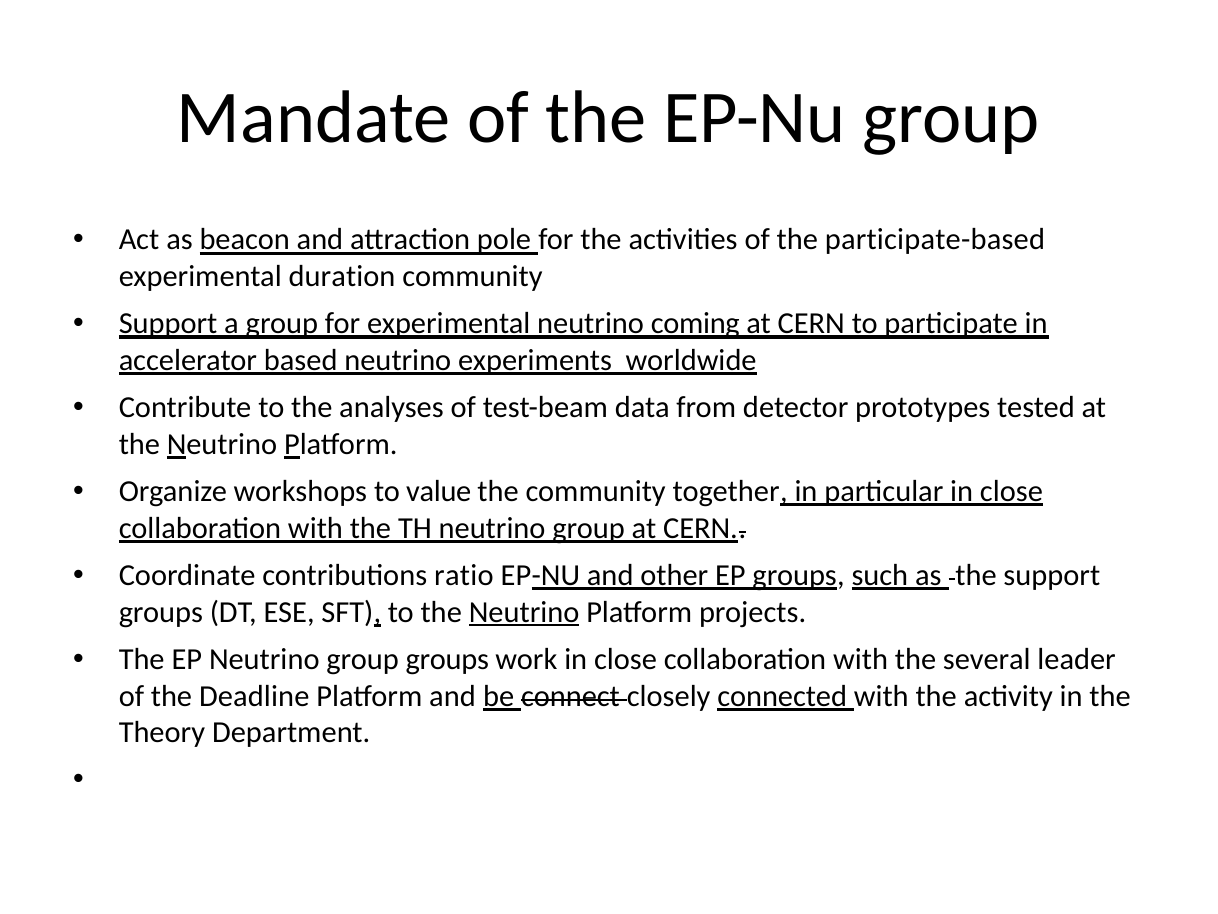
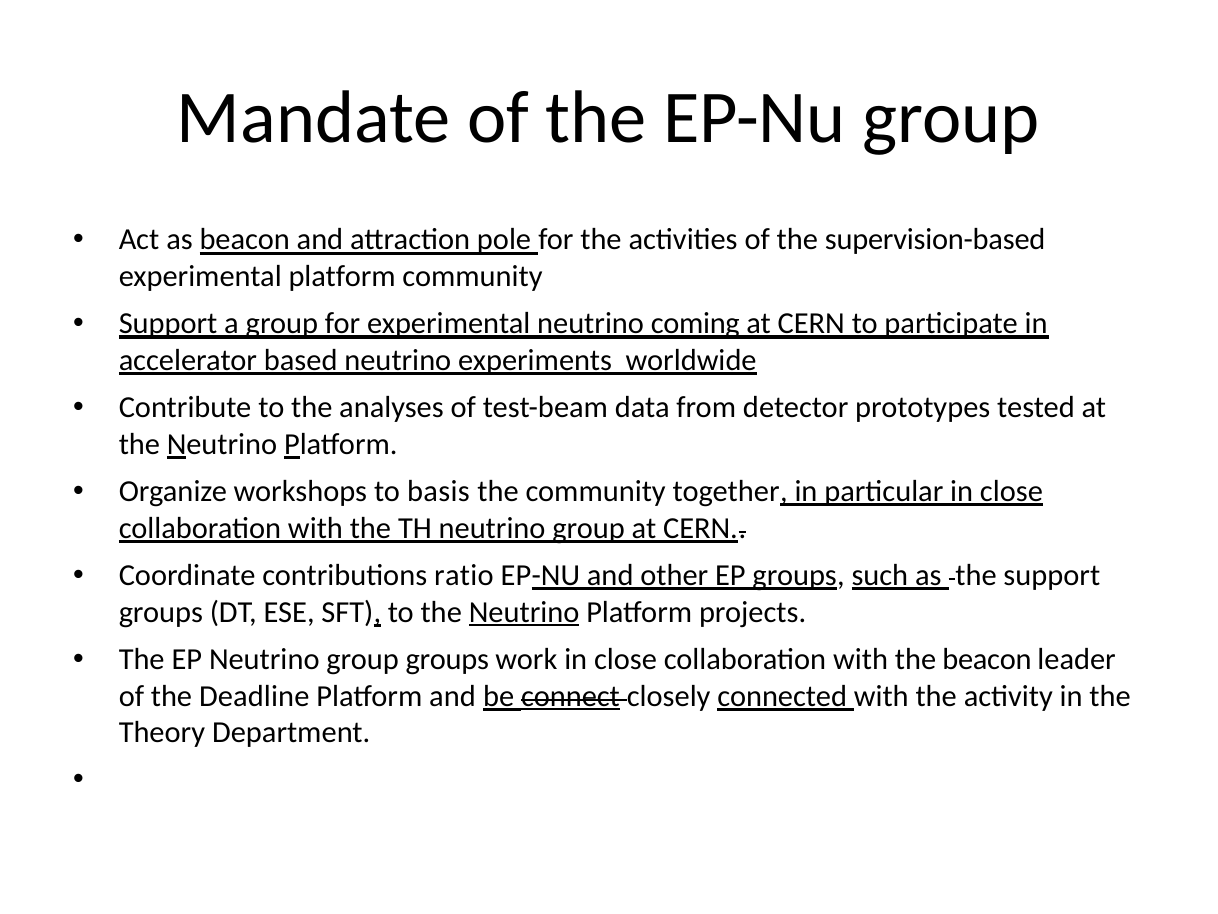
participate-based: participate-based -> supervision-based (935, 240)
experimental duration: duration -> platform (342, 276)
value: value -> basis (438, 491)
the several: several -> beacon (987, 659)
connect underline: none -> present (570, 696)
